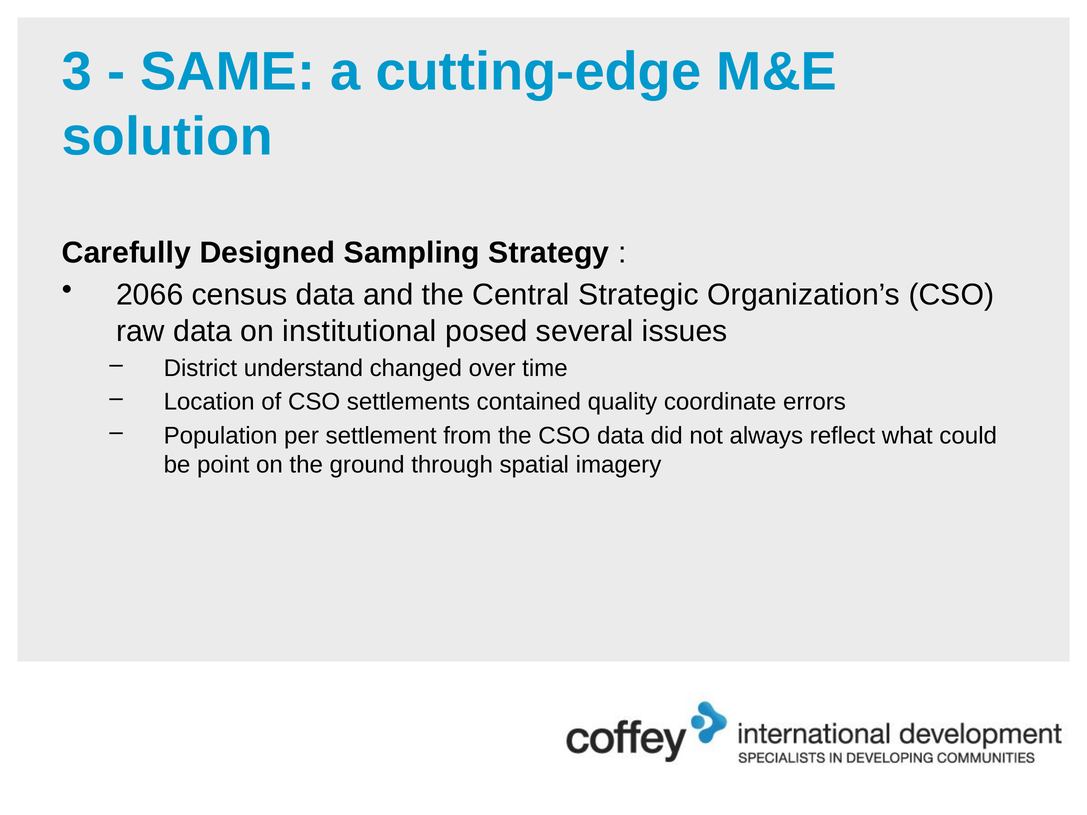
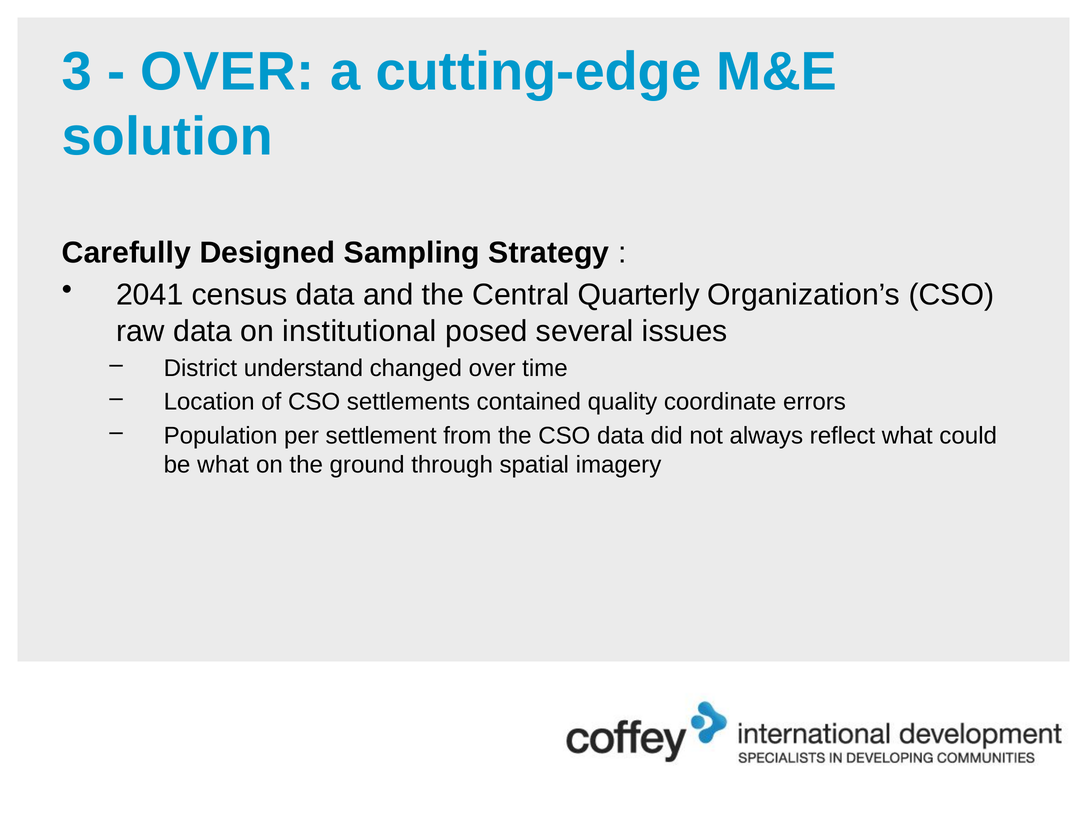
SAME: SAME -> OVER (227, 72)
2066: 2066 -> 2041 (150, 295)
Strategic: Strategic -> Quarterly (639, 295)
be point: point -> what (223, 465)
